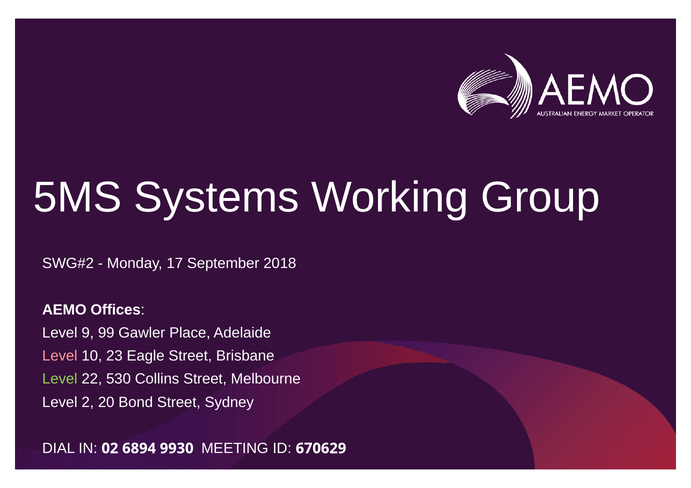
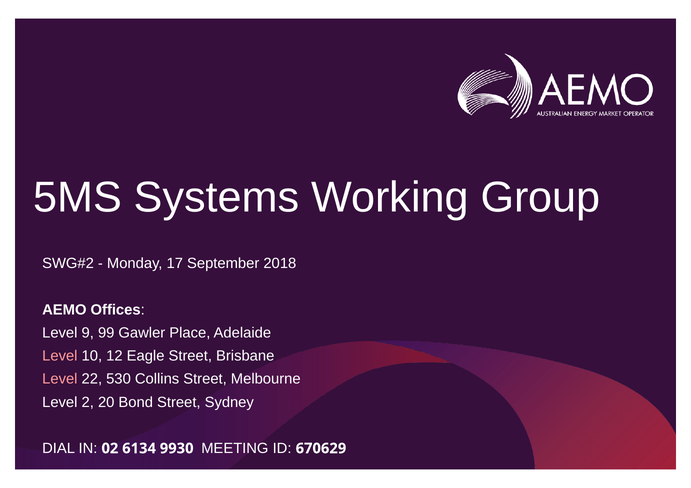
23: 23 -> 12 (114, 356)
Level colour: light green -> pink (60, 380)
6894: 6894 -> 6134 (139, 449)
